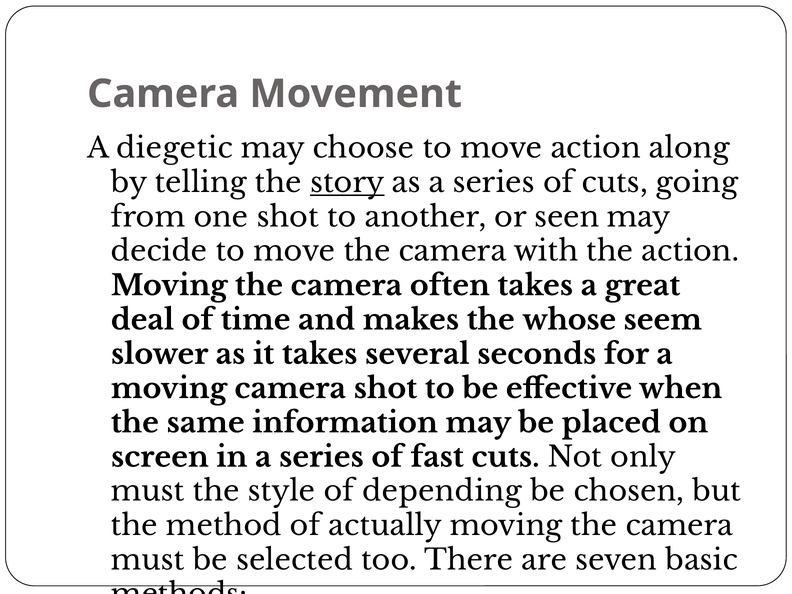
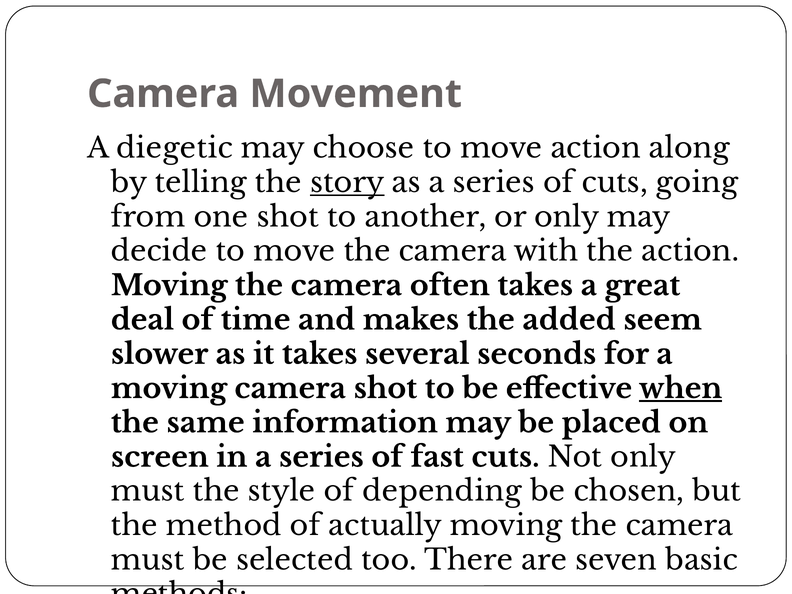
or seen: seen -> only (567, 217)
whose: whose -> added (569, 320)
when underline: none -> present (681, 389)
